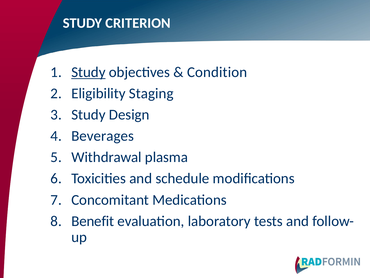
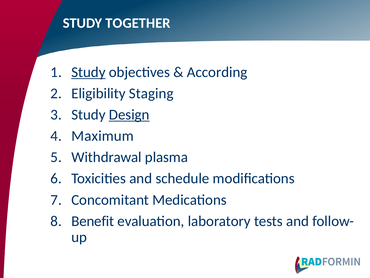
CRITERION: CRITERION -> TOGETHER (138, 23)
Condition: Condition -> According (217, 72)
Design underline: none -> present (129, 115)
Beverages: Beverages -> Maximum (103, 136)
